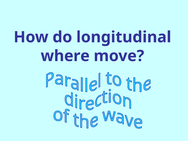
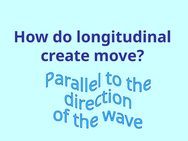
where: where -> create (65, 56)
